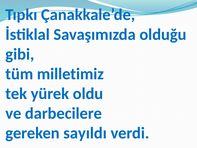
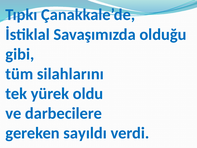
milletimiz: milletimiz -> silahlarını (70, 74)
